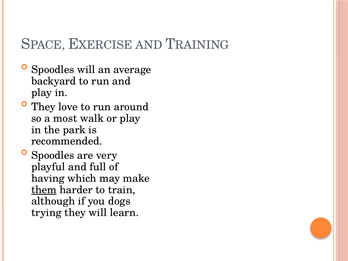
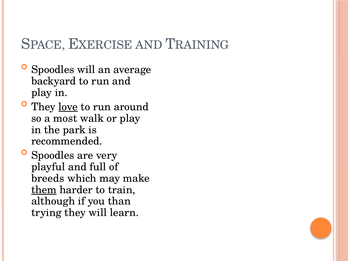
love underline: none -> present (68, 107)
having: having -> breeds (48, 178)
dogs: dogs -> than (119, 201)
